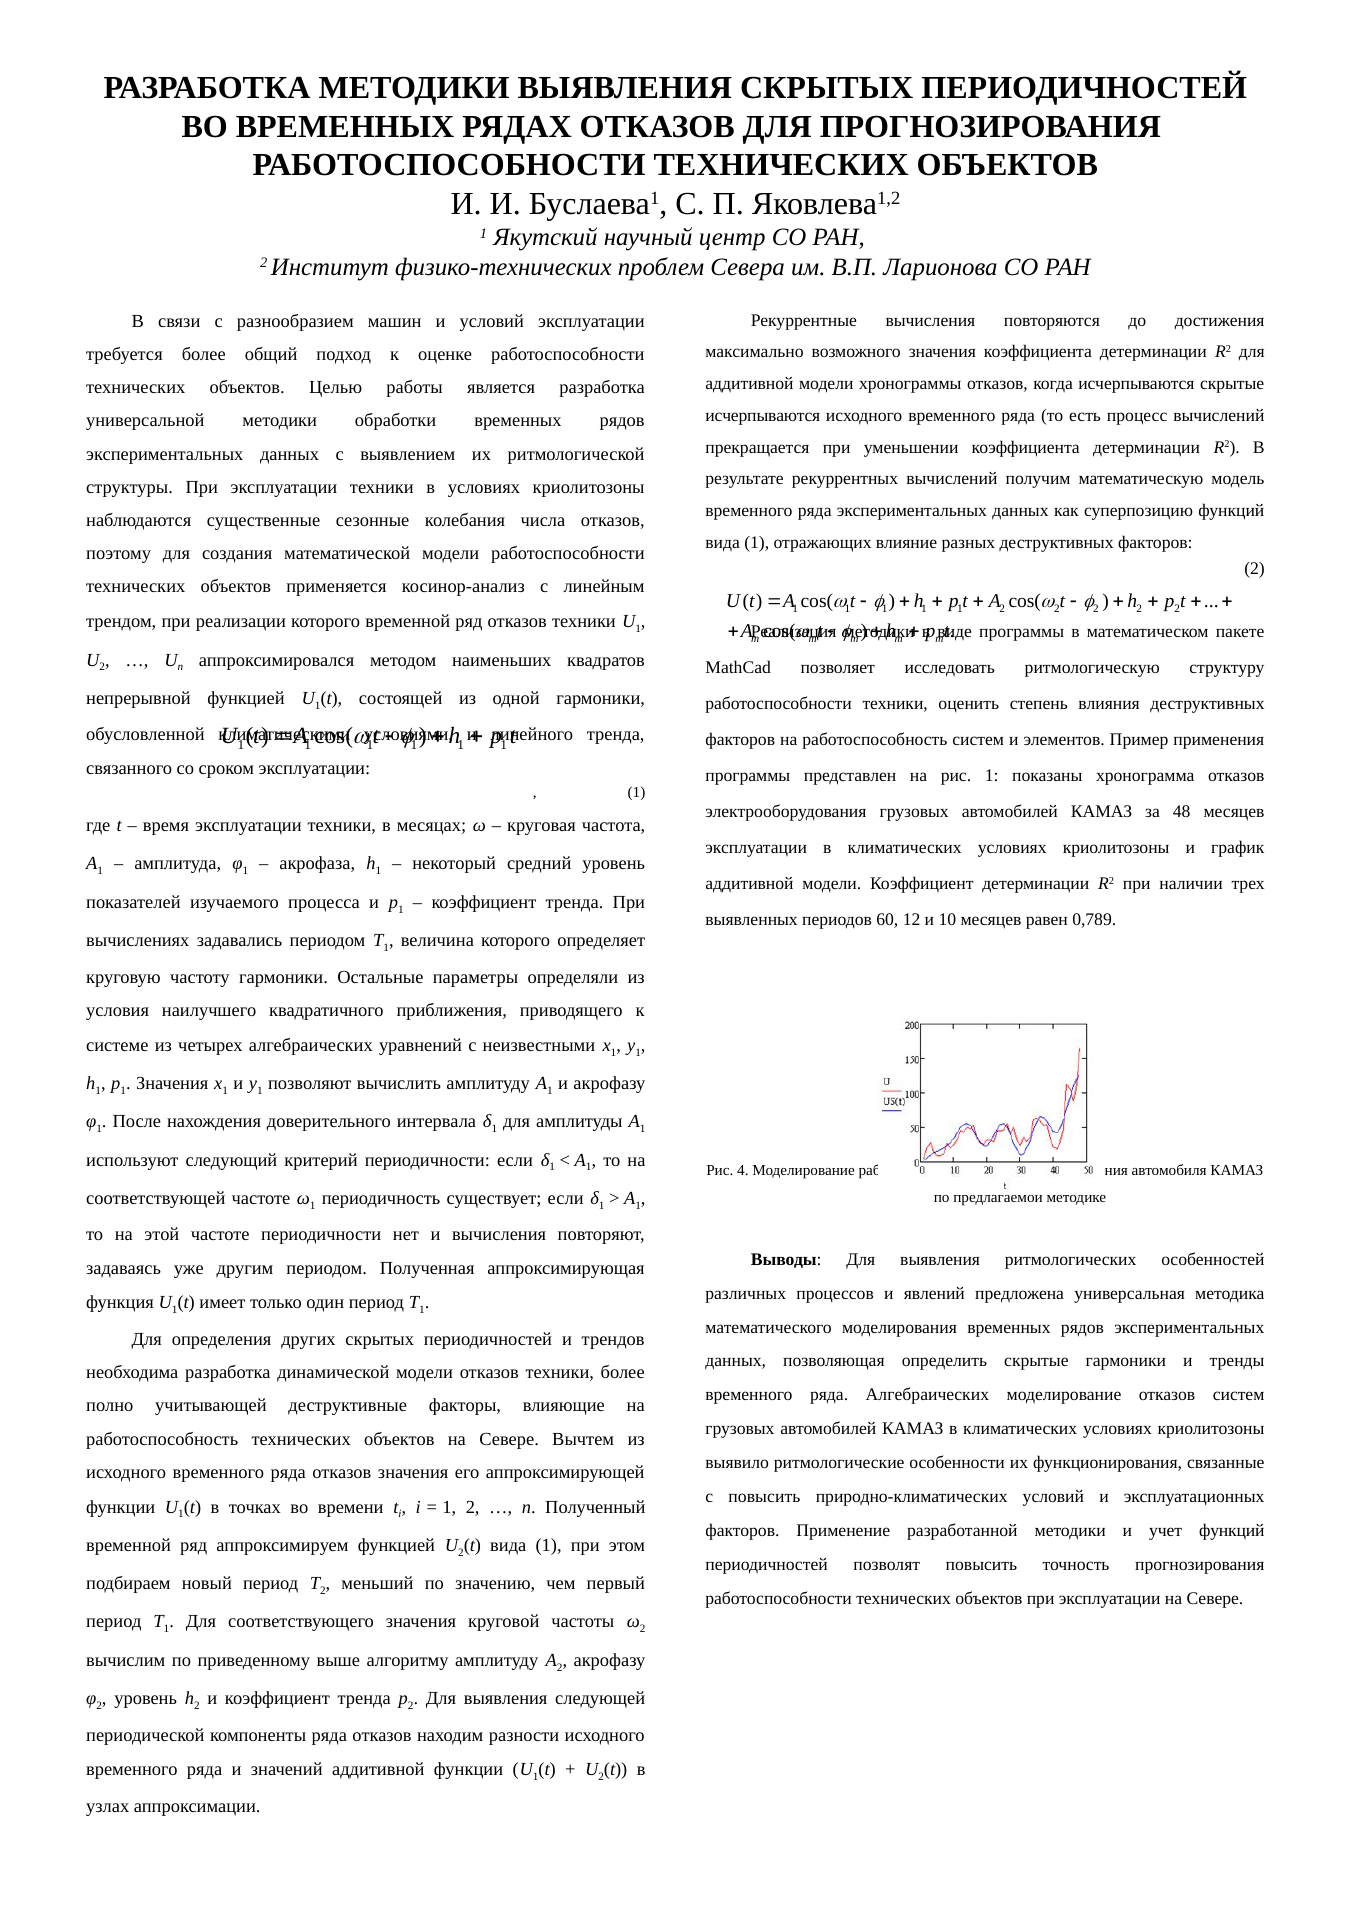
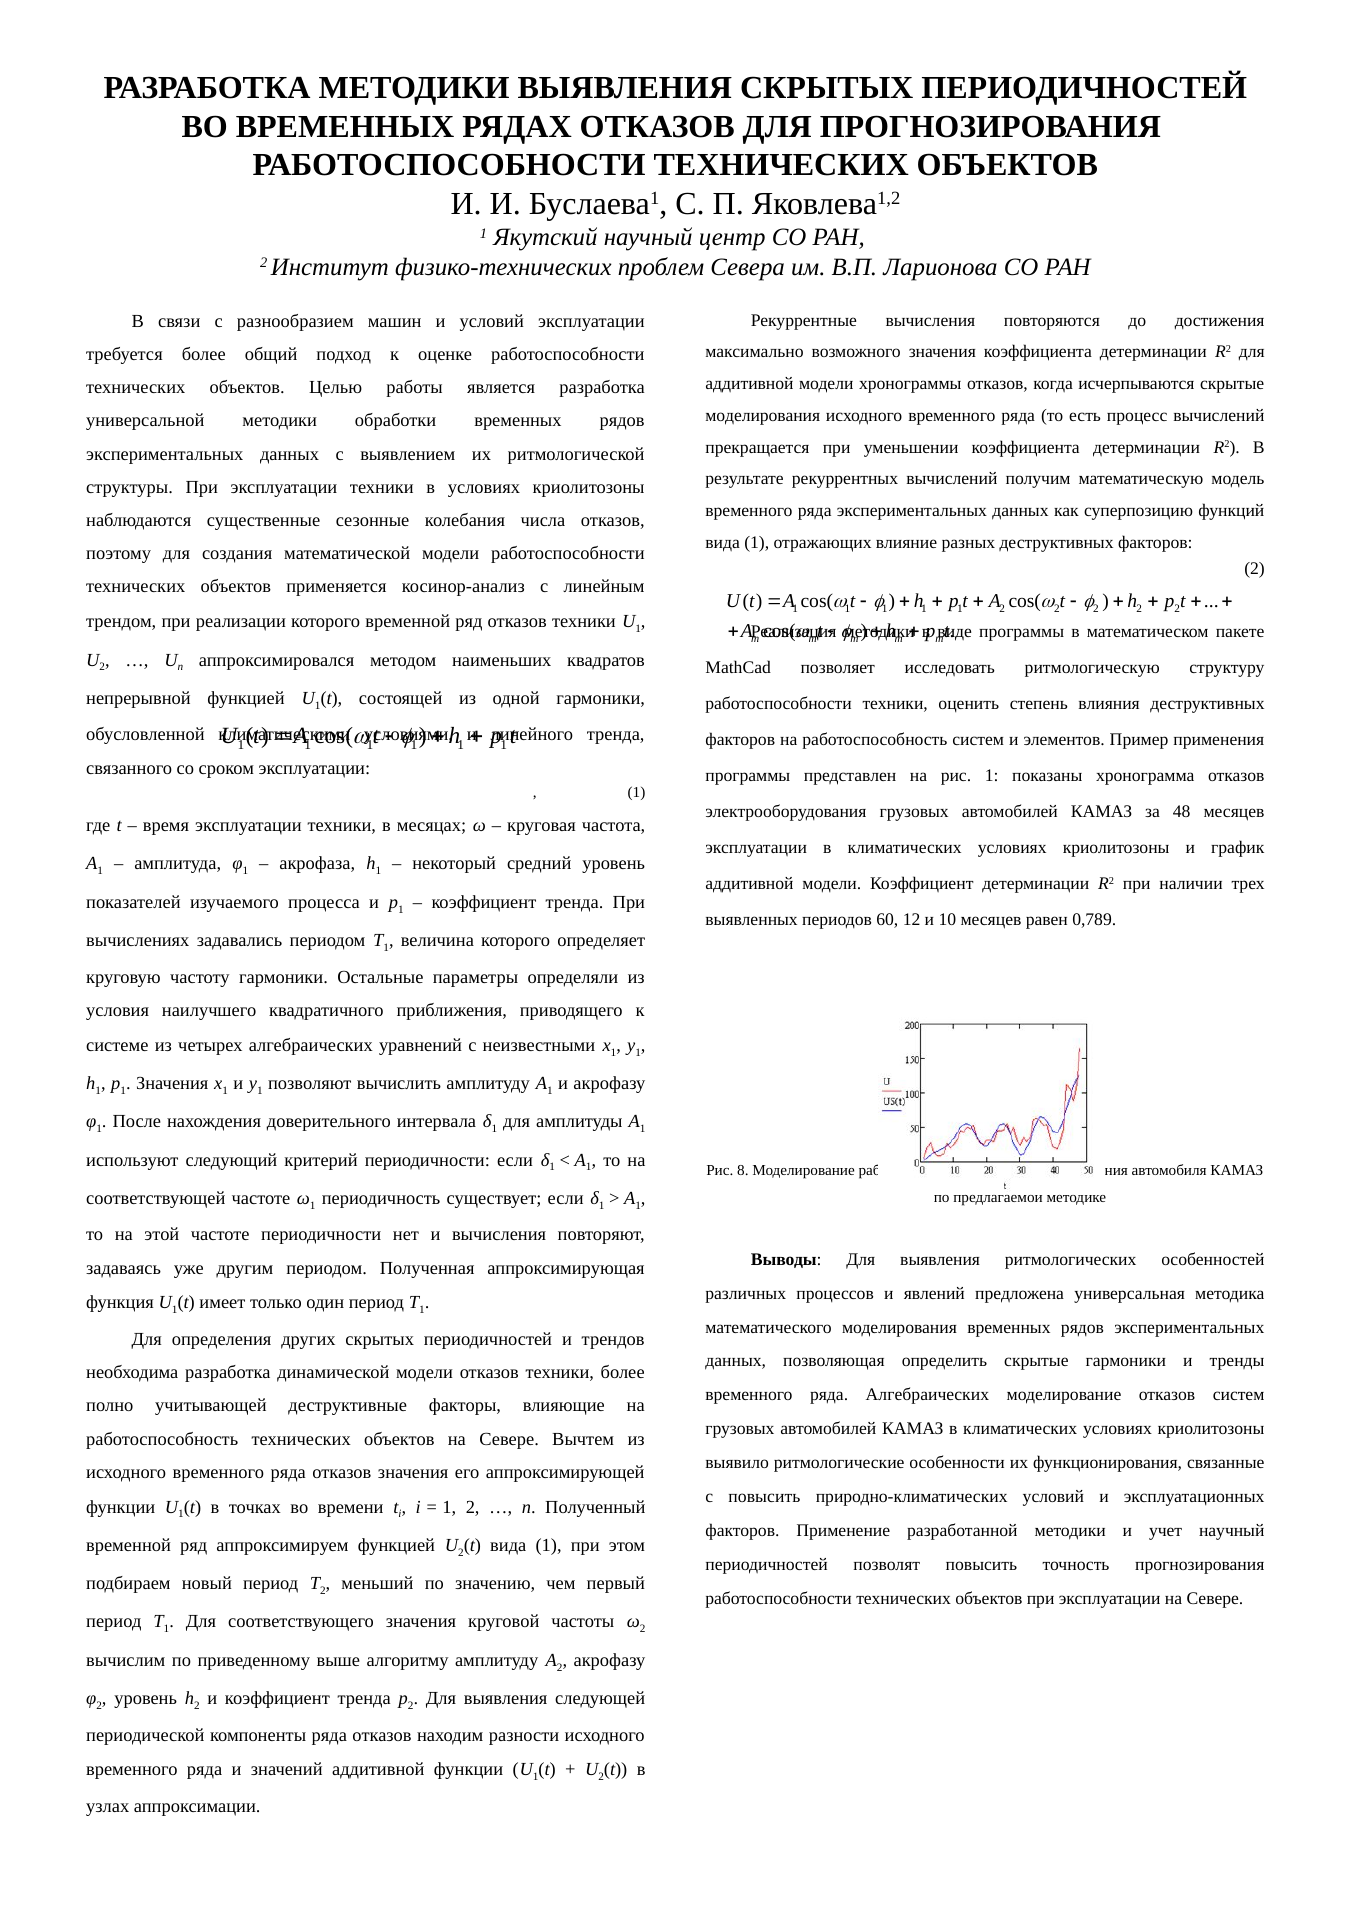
исчерпываются: исчерпываются -> моделирования (763, 415)
4: 4 -> 8 (743, 1170)
учет функций: функций -> научный (1232, 1530)
